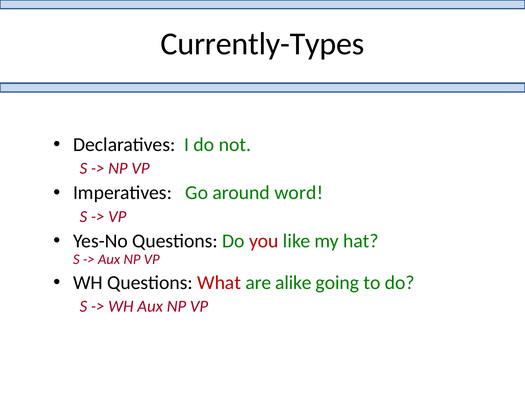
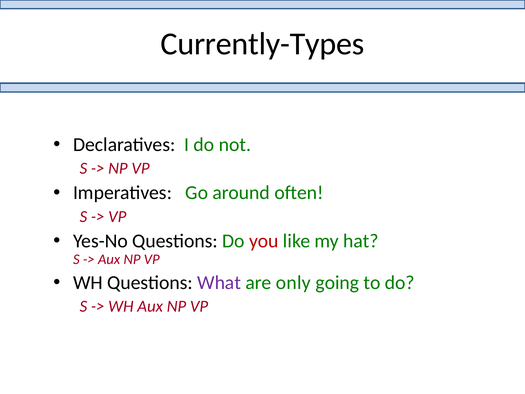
word: word -> often (299, 193)
What colour: red -> purple (219, 282)
alike: alike -> only (293, 282)
